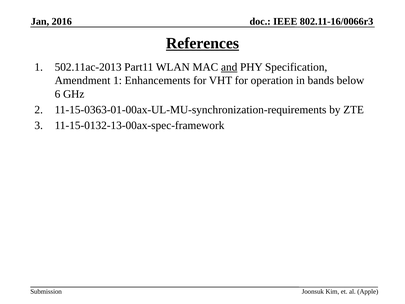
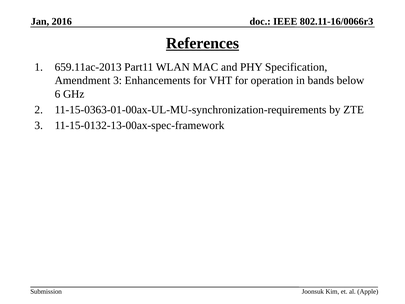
502.11ac-2013: 502.11ac-2013 -> 659.11ac-2013 (88, 67)
and underline: present -> none (229, 67)
Amendment 1: 1 -> 3 (118, 80)
